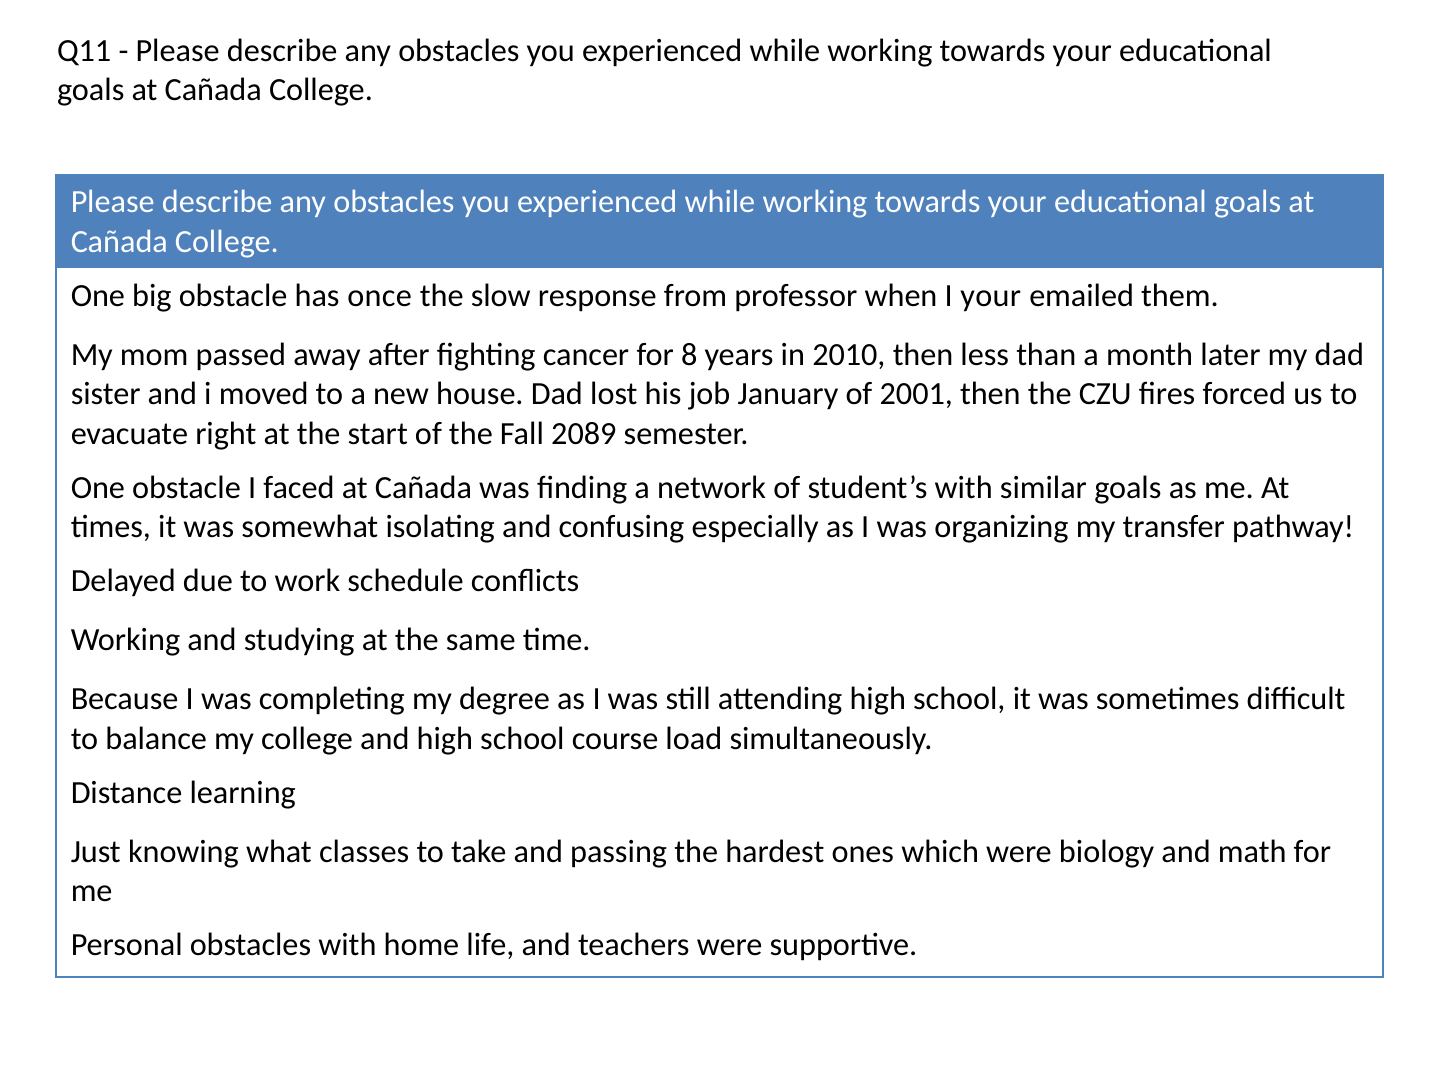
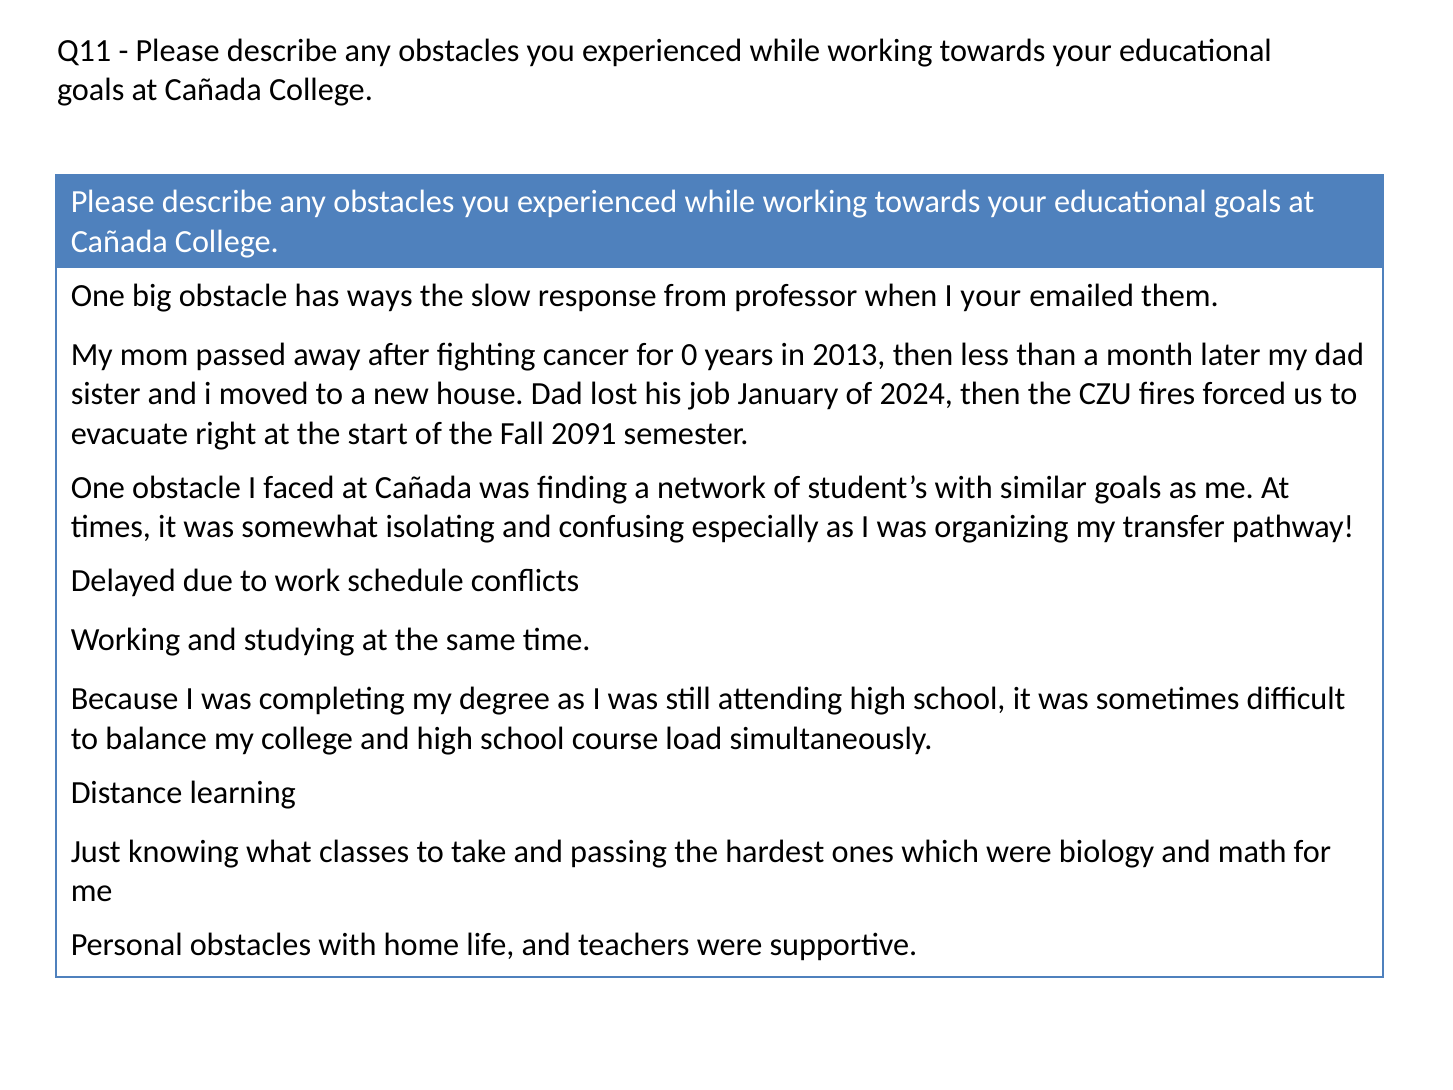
once: once -> ways (380, 296)
8: 8 -> 0 (689, 355)
2010: 2010 -> 2013 (849, 355)
2001: 2001 -> 2024 (916, 394)
2089: 2089 -> 2091 (584, 434)
